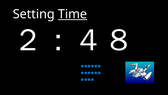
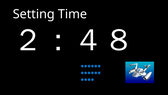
Time underline: present -> none (73, 14)
